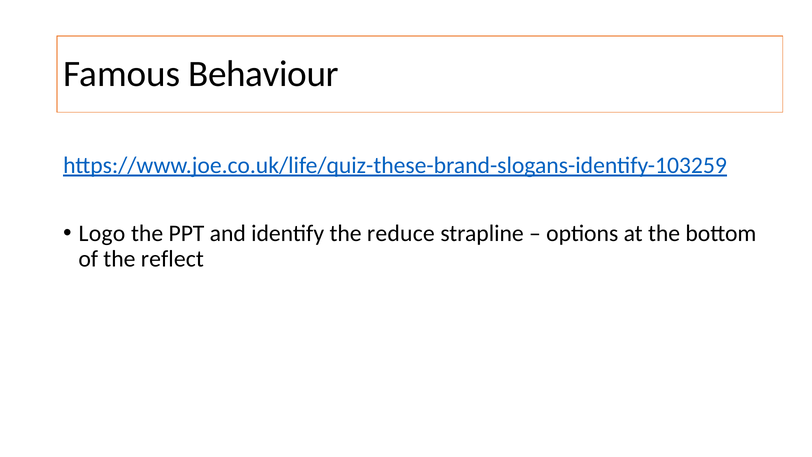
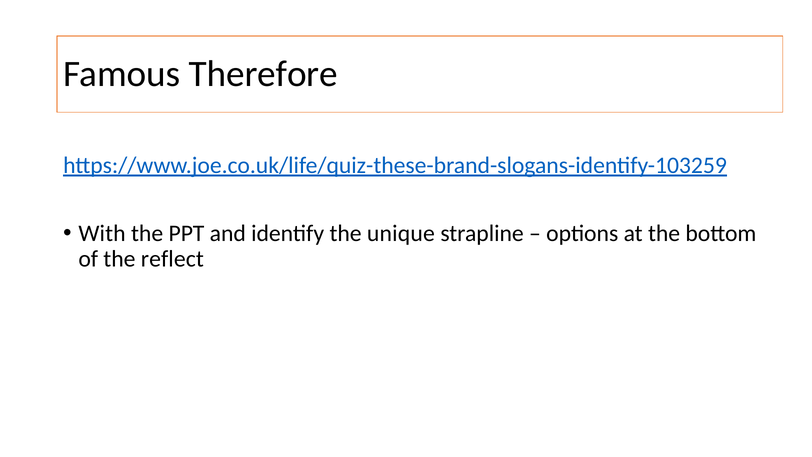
Behaviour: Behaviour -> Therefore (263, 74)
Logo: Logo -> With (102, 233)
reduce: reduce -> unique (401, 233)
